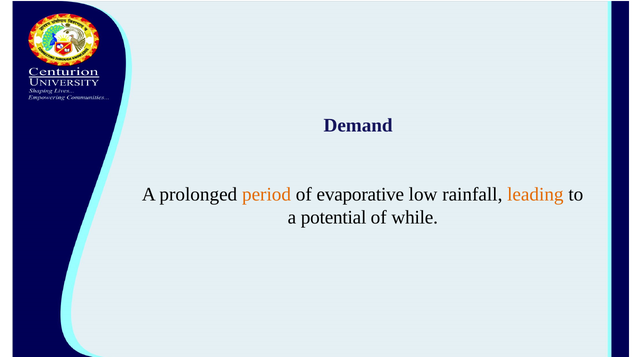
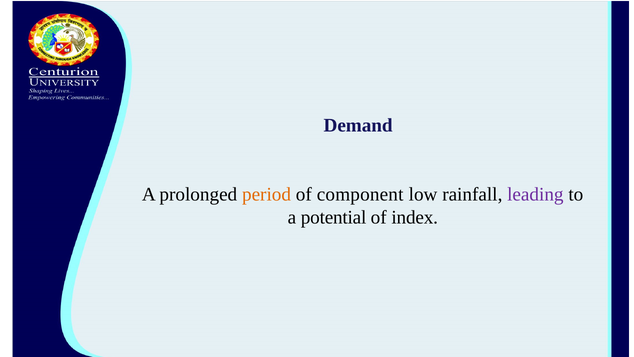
evaporative: evaporative -> component (360, 194)
leading colour: orange -> purple (535, 194)
while: while -> index (415, 217)
